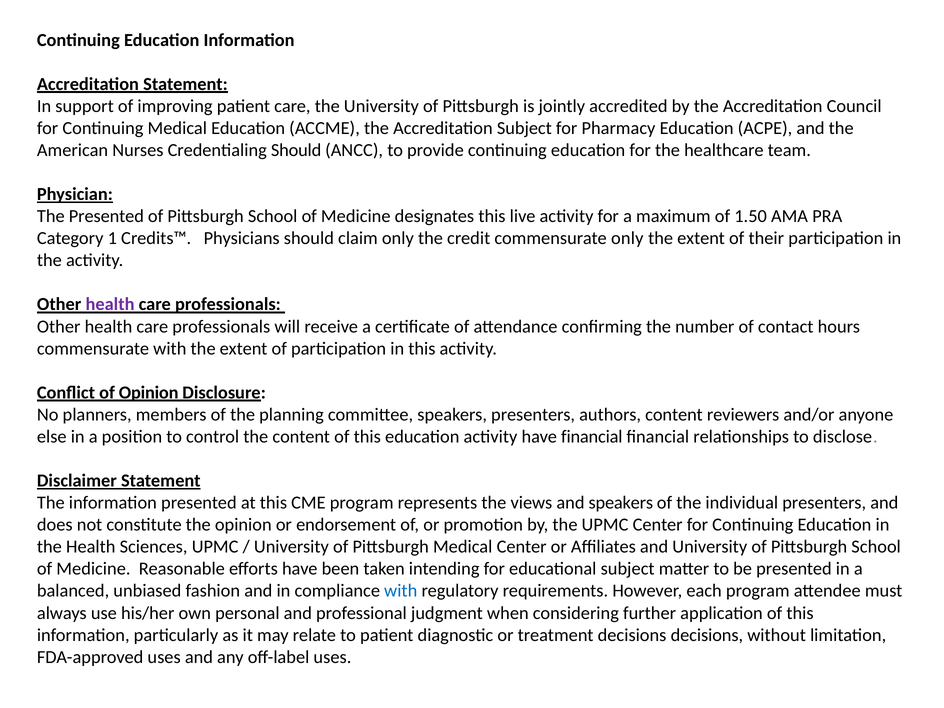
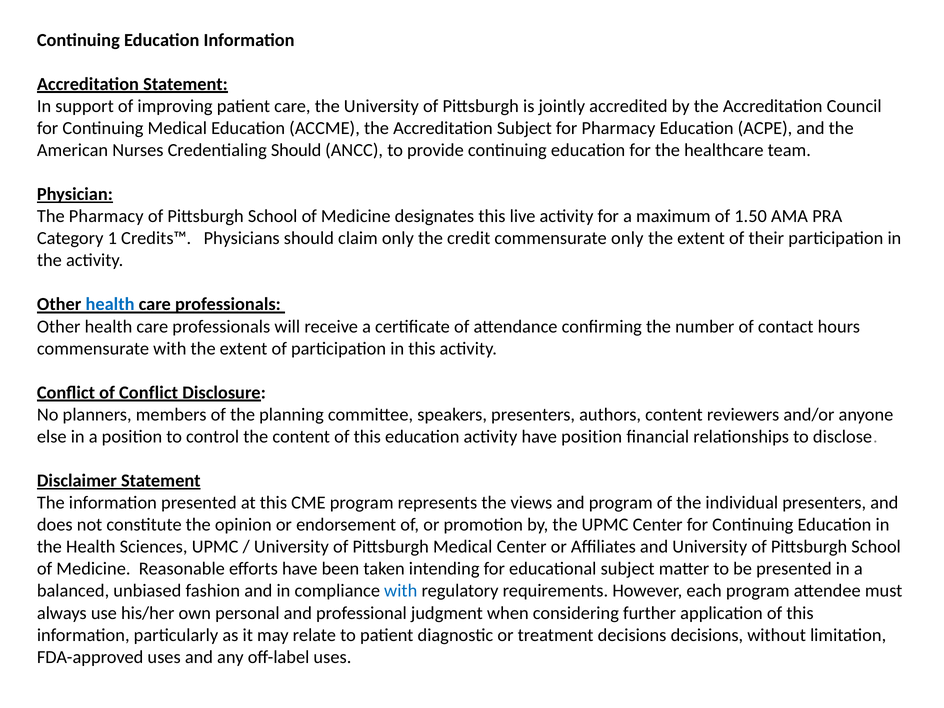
The Presented: Presented -> Pharmacy (106, 216)
health colour: purple -> blue (110, 304)
of Opinion: Opinion -> Conflict (149, 393)
have financial: financial -> position (592, 437)
and speakers: speakers -> program (621, 503)
